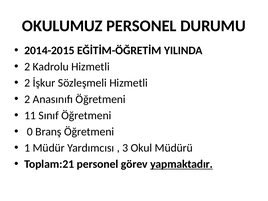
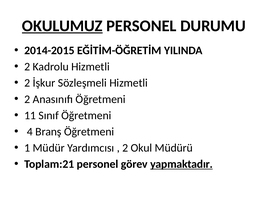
OKULUMUZ underline: none -> present (62, 26)
0: 0 -> 4 (30, 132)
3: 3 -> 2 (125, 148)
